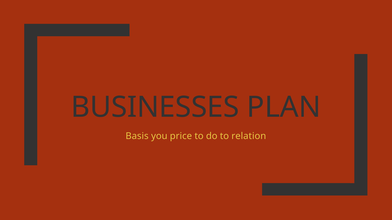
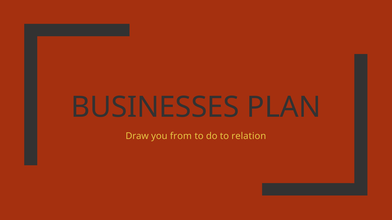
Basis: Basis -> Draw (137, 136)
price: price -> from (181, 136)
